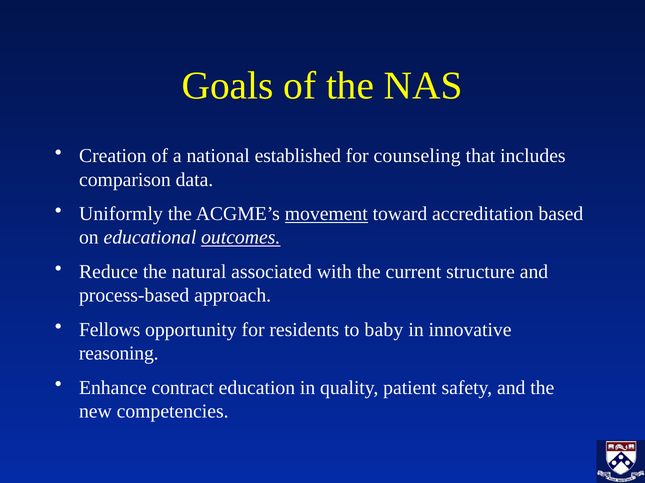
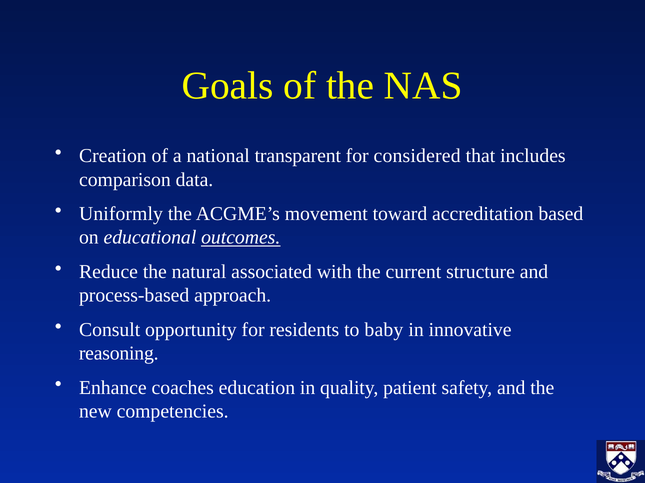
established: established -> transparent (298, 156)
counseling: counseling -> considered (417, 156)
movement underline: present -> none (326, 214)
Fellows: Fellows -> Consult (110, 330)
contract: contract -> coaches (183, 388)
